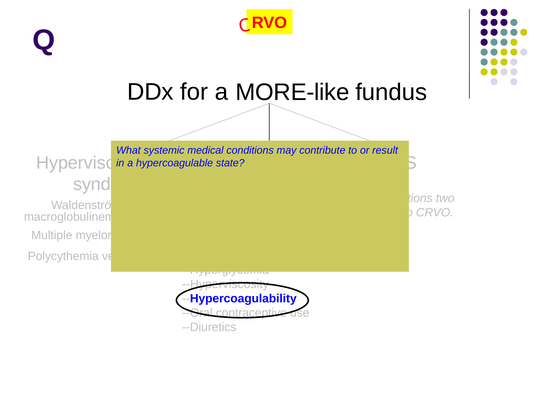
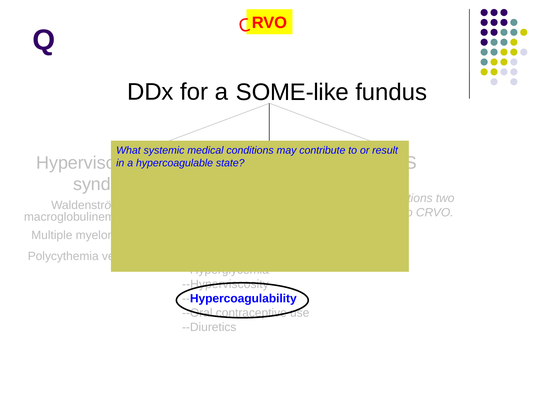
MORE-like: MORE-like -> SOME-like (292, 92)
